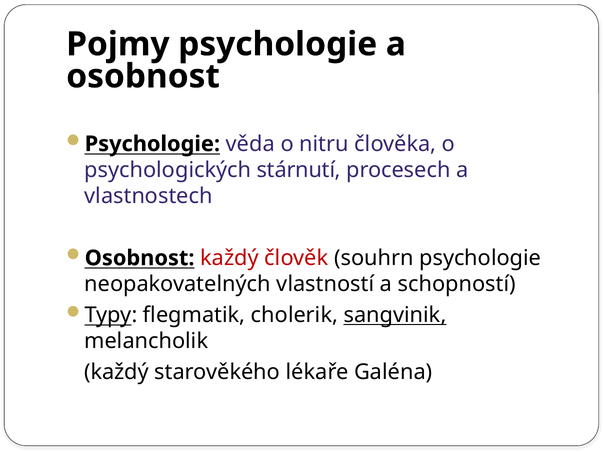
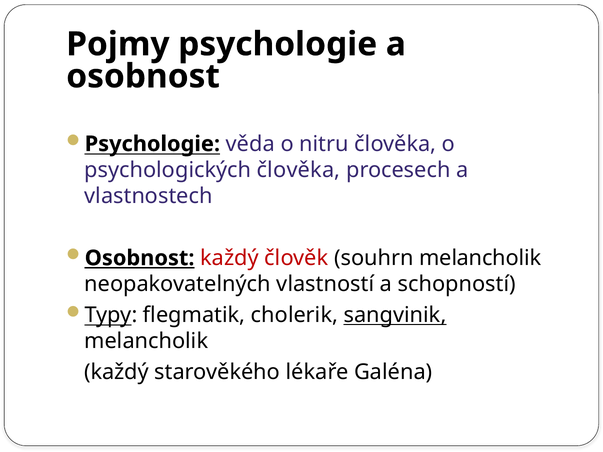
psychologických stárnutí: stárnutí -> člověka (299, 170)
Osobnost underline: none -> present (140, 258)
souhrn psychologie: psychologie -> melancholik (480, 258)
